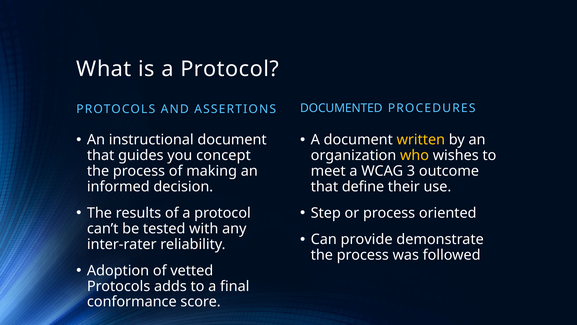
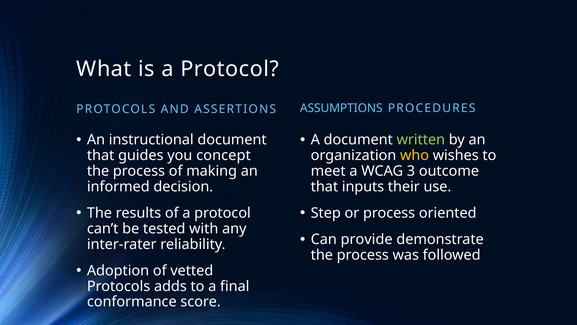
DOCUMENTED: DOCUMENTED -> ASSUMPTIONS (341, 108)
written colour: yellow -> light green (421, 140)
define: define -> inputs (363, 186)
